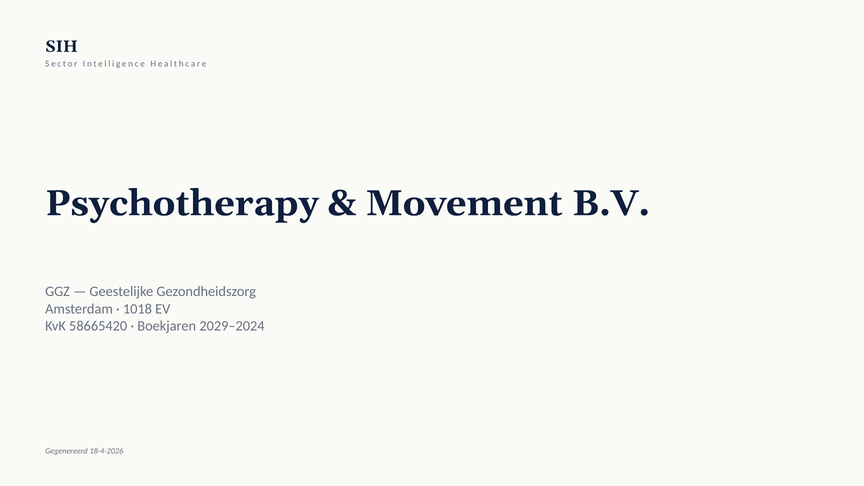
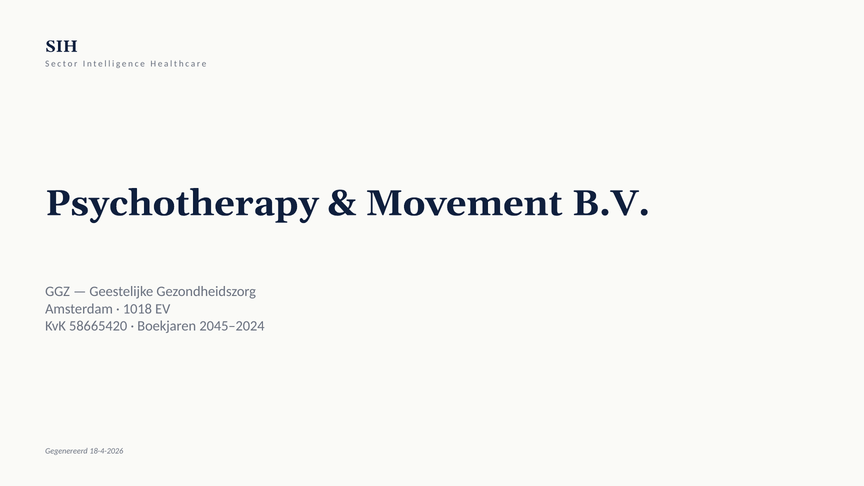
2029–2024: 2029–2024 -> 2045–2024 (232, 326)
